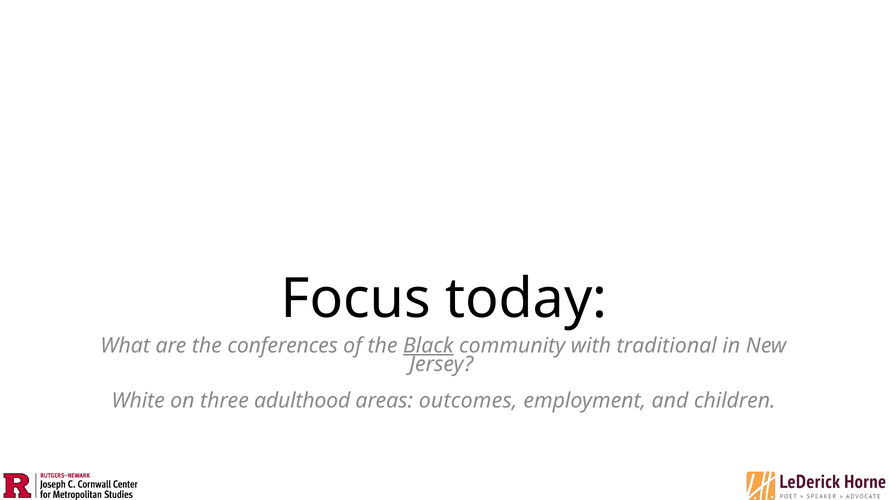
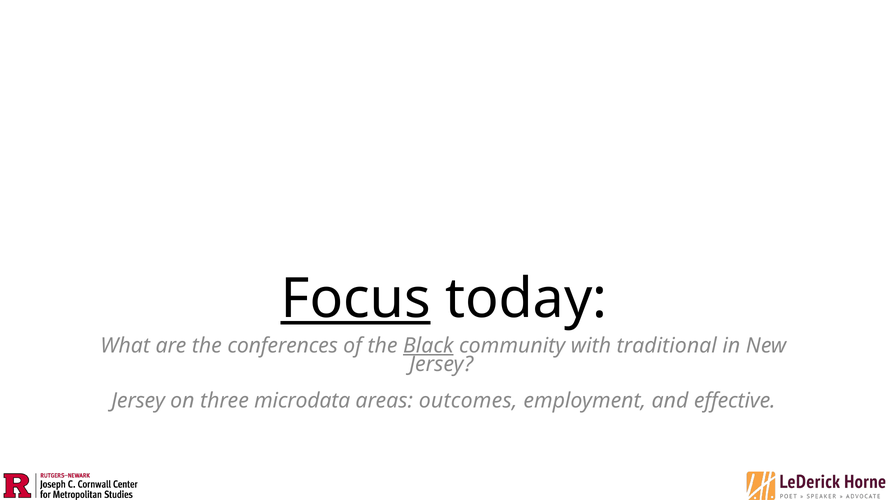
Focus underline: none -> present (356, 299)
White: White -> Jersey (138, 401)
adulthood: adulthood -> microdata (302, 401)
children: children -> effective (735, 401)
